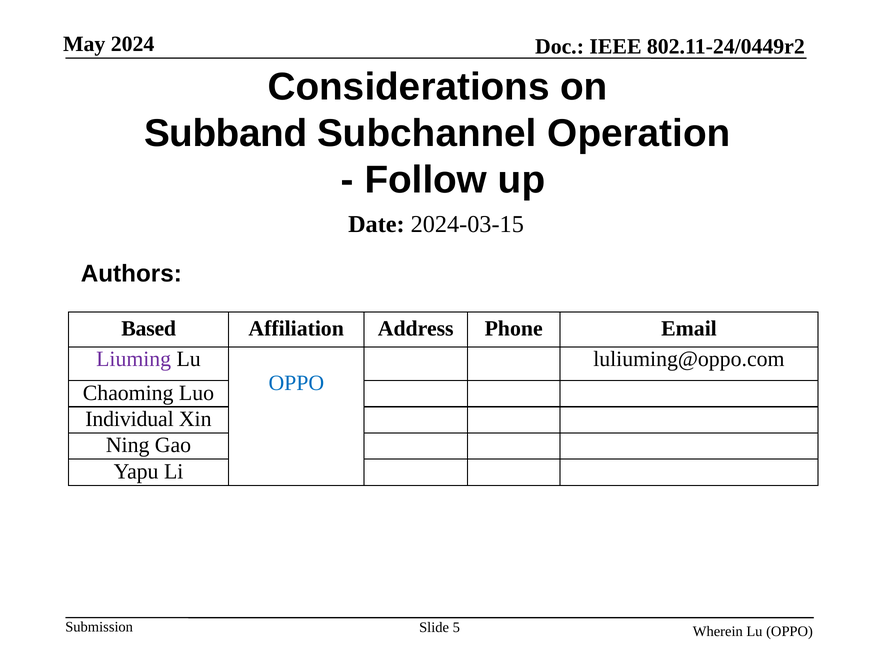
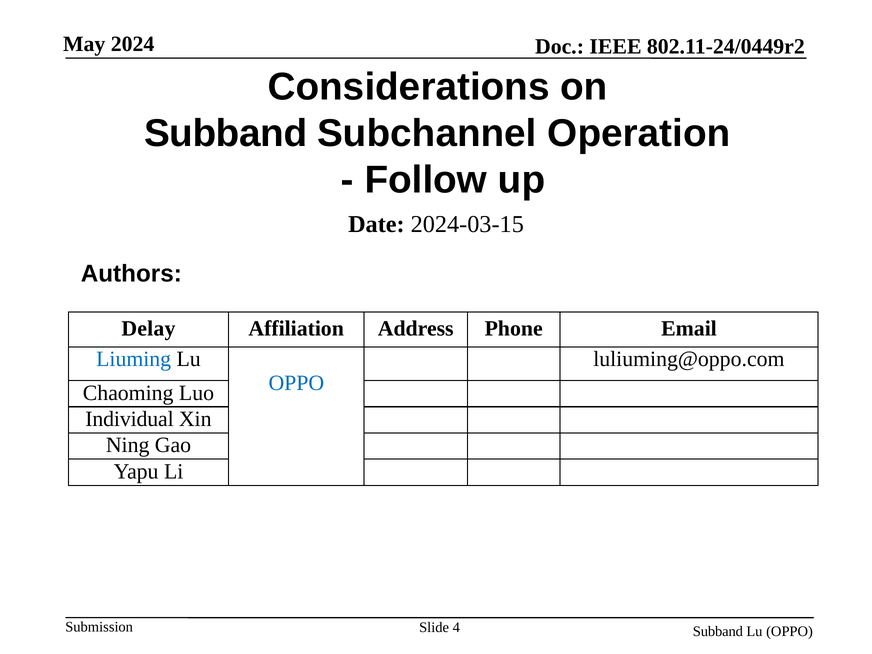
Based: Based -> Delay (148, 329)
Liuming colour: purple -> blue (134, 359)
5: 5 -> 4 (456, 627)
Wherein: Wherein -> Subband (718, 632)
